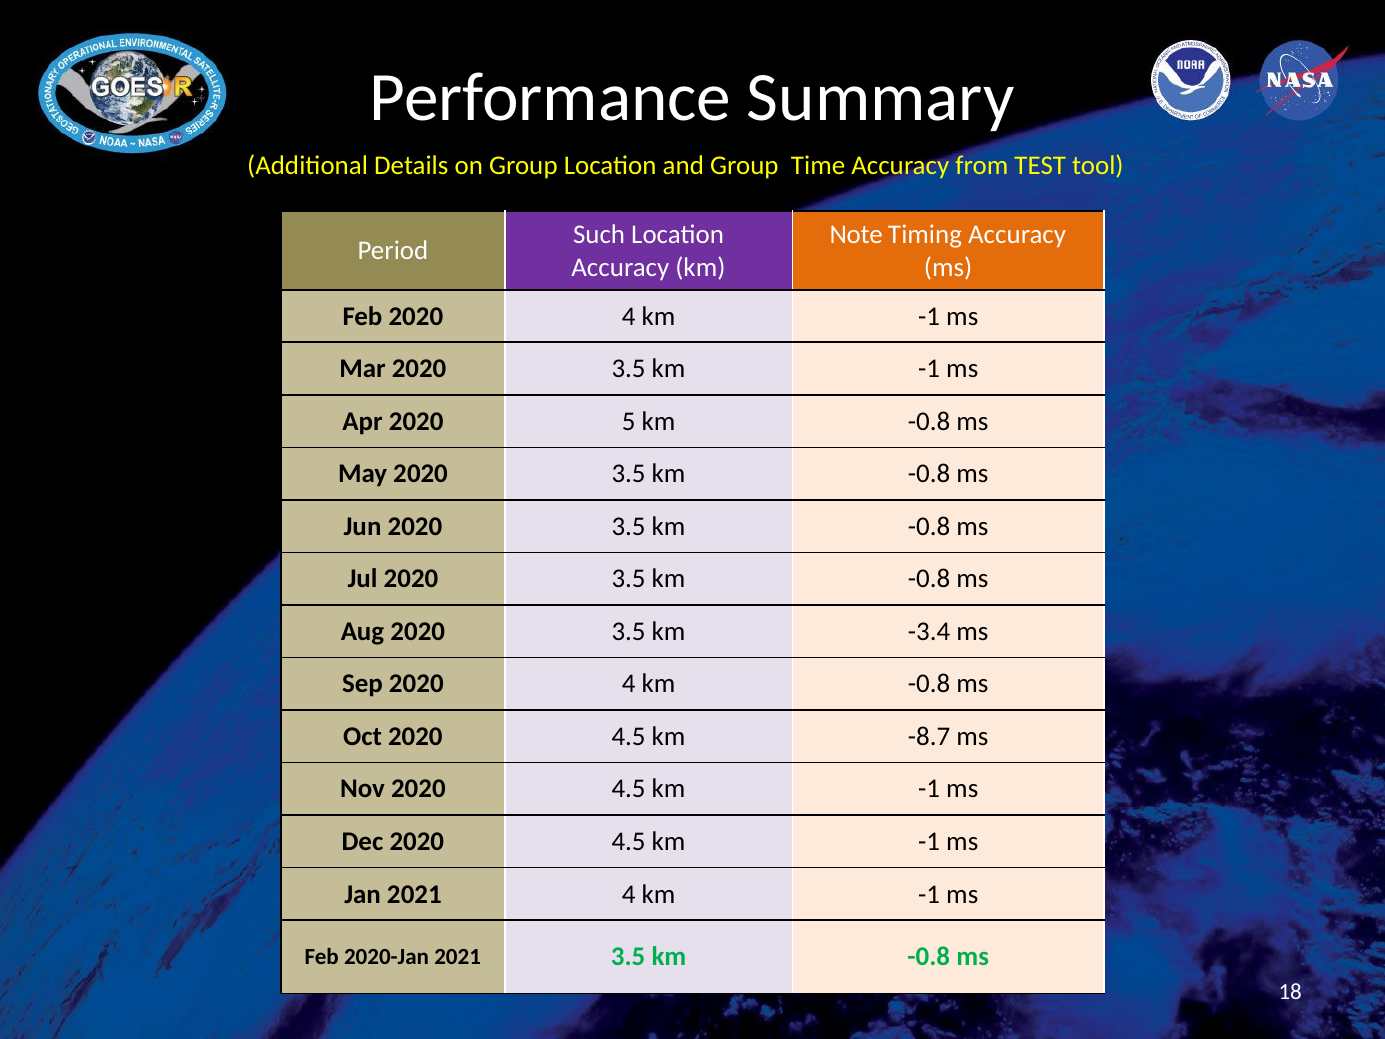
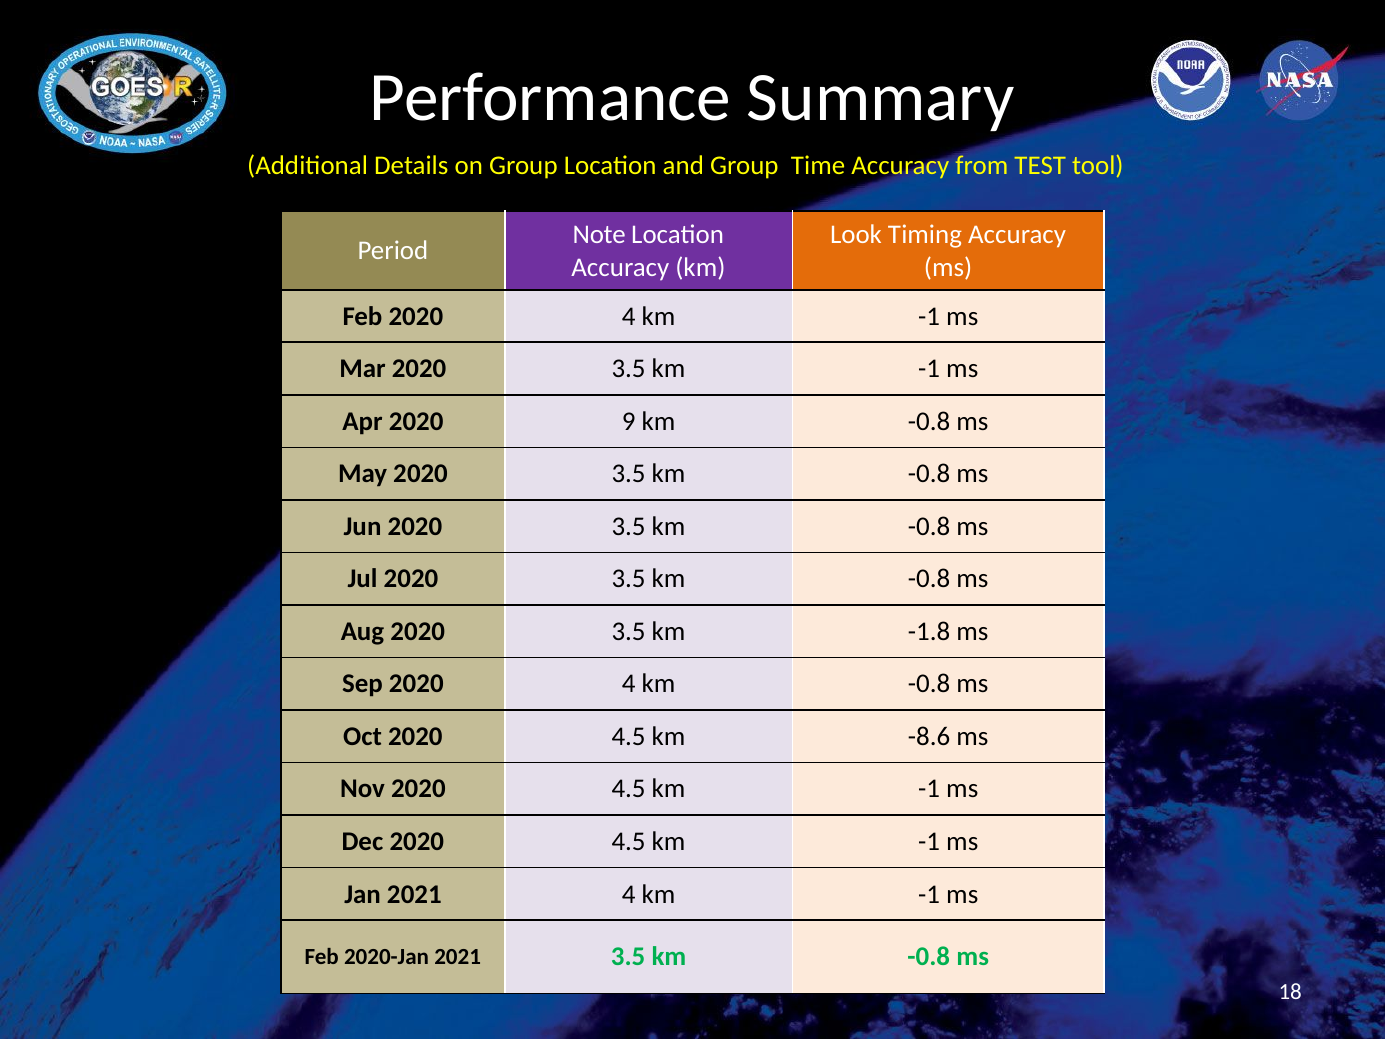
Such: Such -> Note (599, 235)
Note: Note -> Look (856, 235)
5: 5 -> 9 (629, 421)
-3.4: -3.4 -> -1.8 (929, 631)
-8.7: -8.7 -> -8.6 (929, 736)
